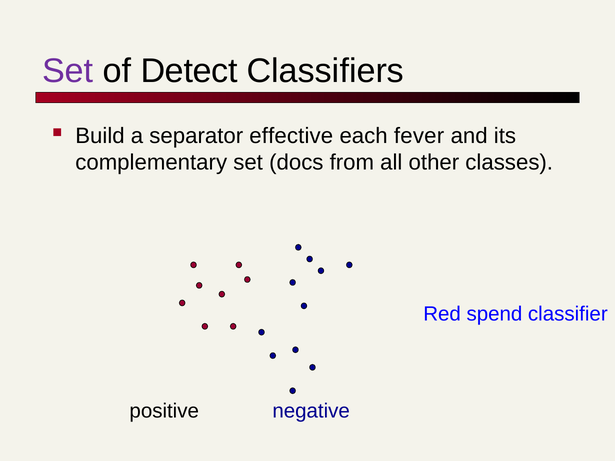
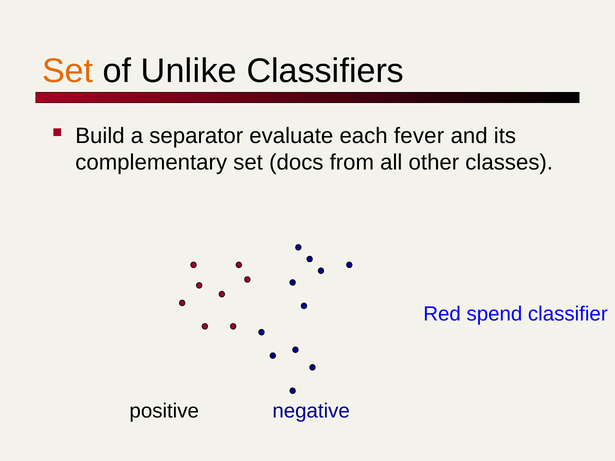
Set colour: purple -> orange (68, 71)
Detect: Detect -> Unlike (189, 71)
effective: effective -> evaluate (291, 136)
